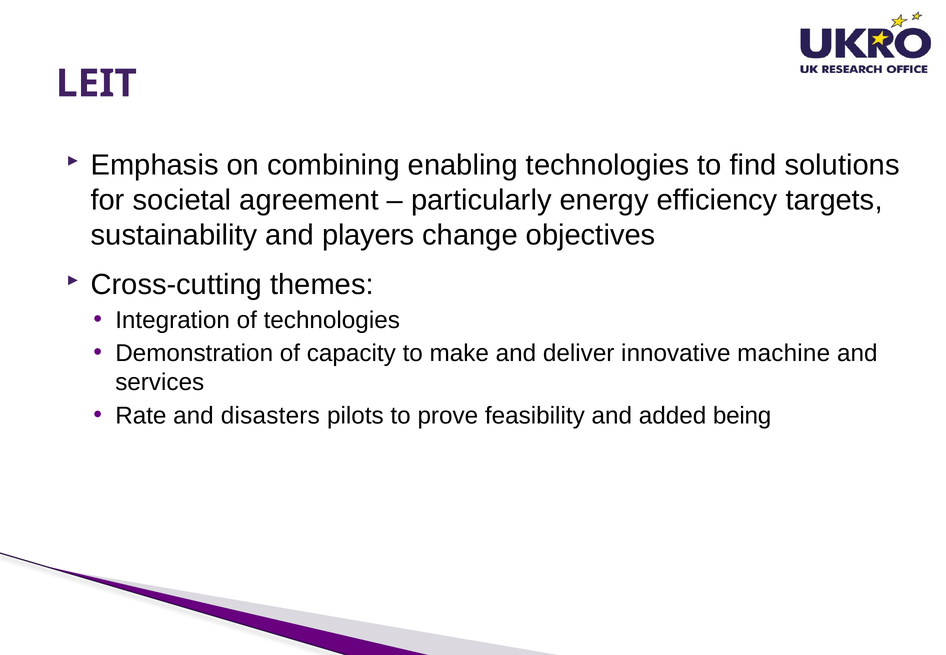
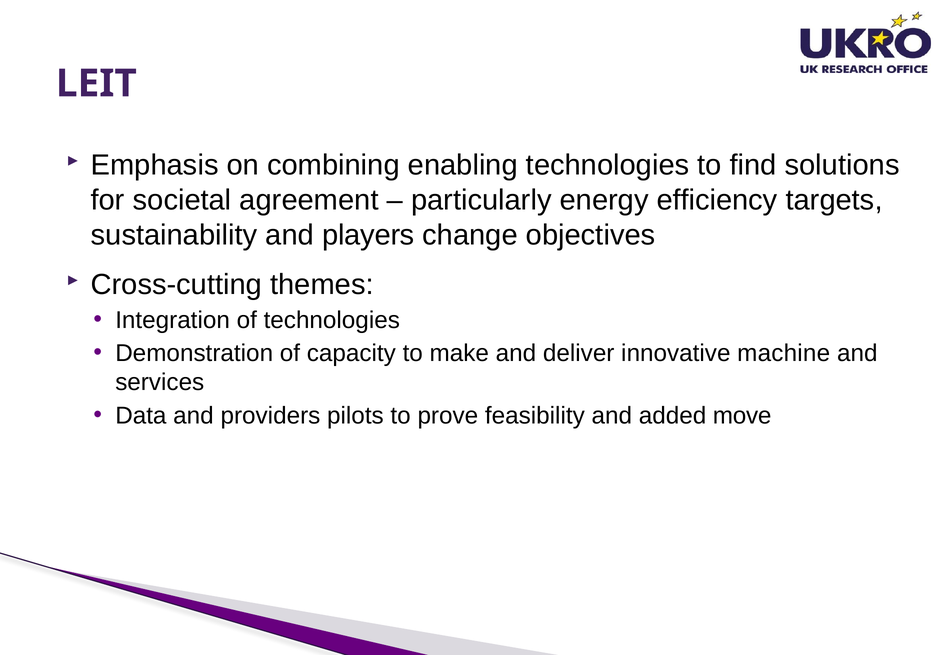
Rate: Rate -> Data (141, 416)
disasters: disasters -> providers (270, 416)
being: being -> move (742, 416)
